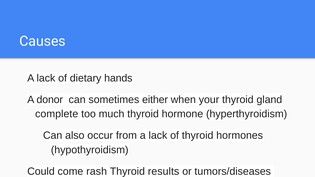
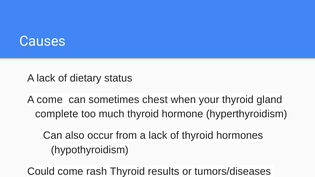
hands: hands -> status (118, 78)
A donor: donor -> come (50, 100)
either: either -> chest (155, 100)
